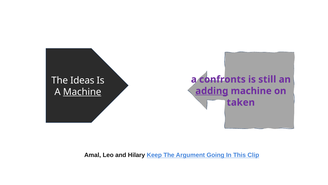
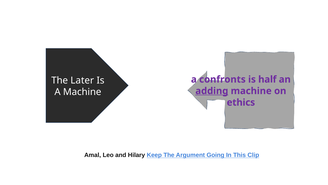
Ideas: Ideas -> Later (82, 80)
still: still -> half (267, 79)
Machine underline: present -> none (82, 92)
taken: taken -> ethics (241, 102)
